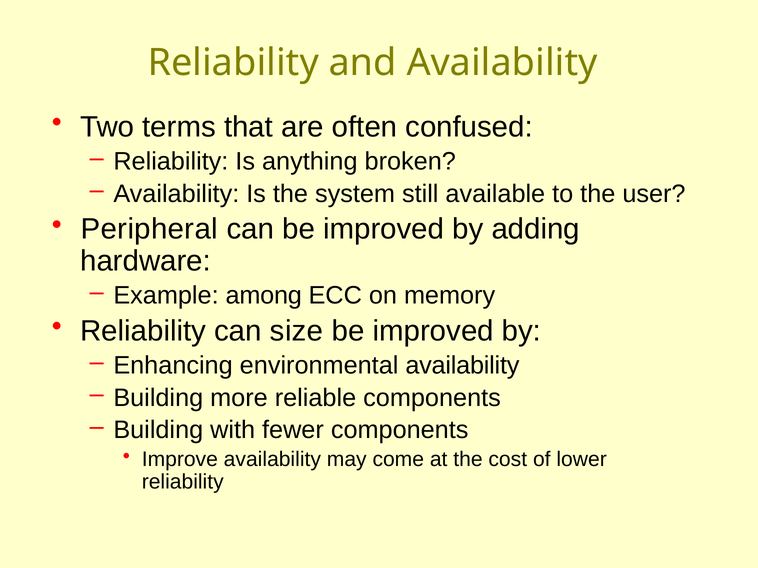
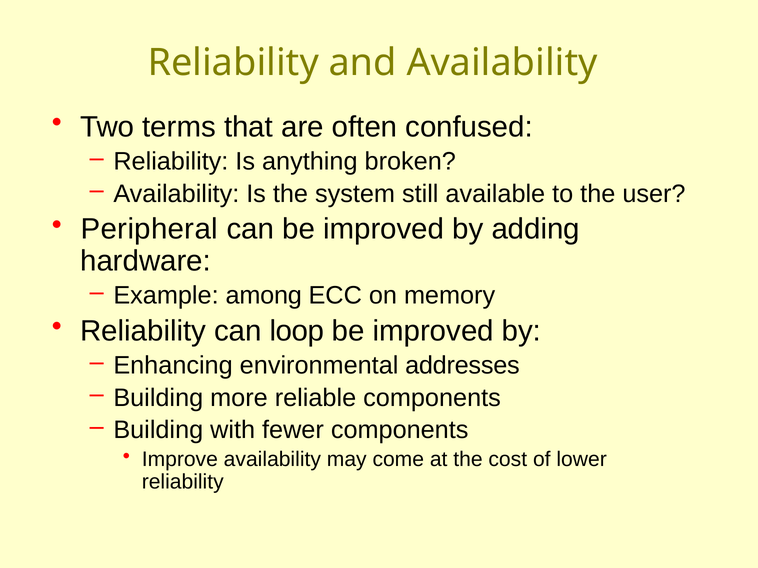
size: size -> loop (297, 331)
environmental availability: availability -> addresses (462, 366)
